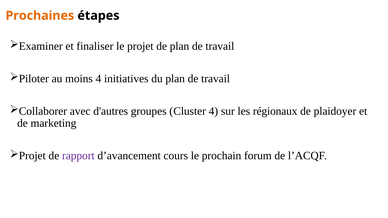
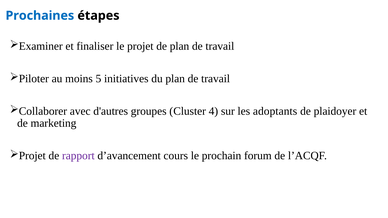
Prochaines colour: orange -> blue (40, 16)
moins 4: 4 -> 5 (98, 79)
régionaux: régionaux -> adoptants (275, 111)
